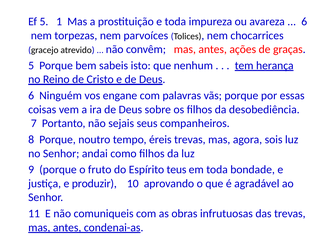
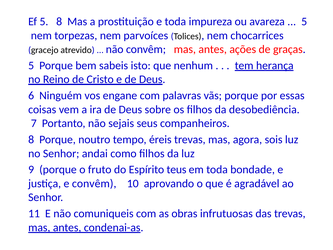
5 1: 1 -> 8 (59, 22)
6: 6 -> 5 (304, 22)
e produzir: produzir -> convêm (94, 183)
